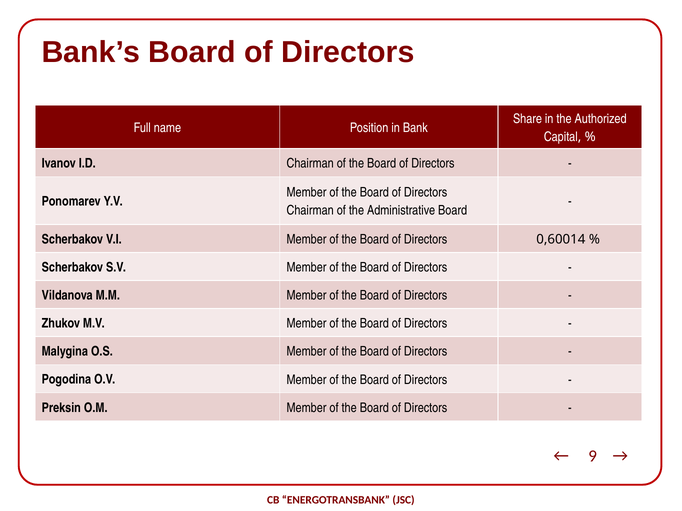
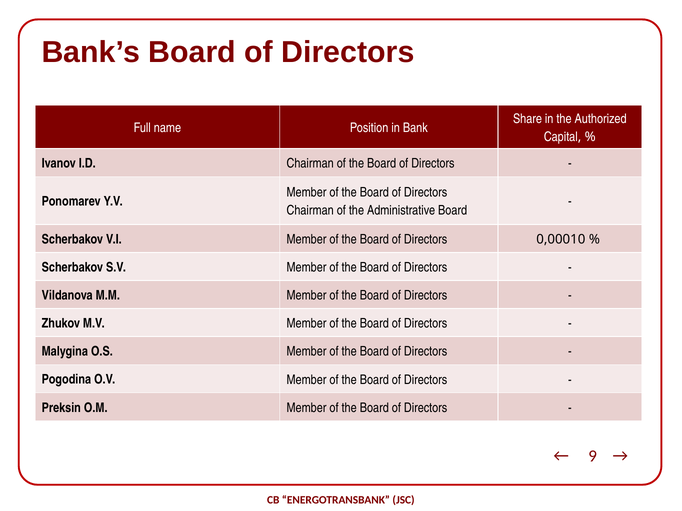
0,60014: 0,60014 -> 0,00010 (561, 239)
